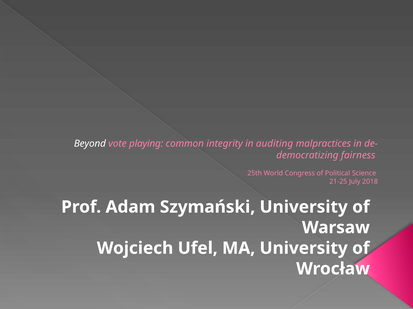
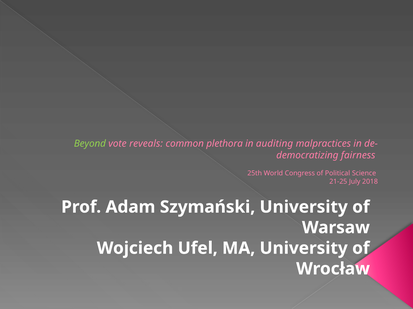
Beyond colour: white -> light green (90, 144)
playing: playing -> reveals (146, 144)
integrity: integrity -> plethora (225, 144)
